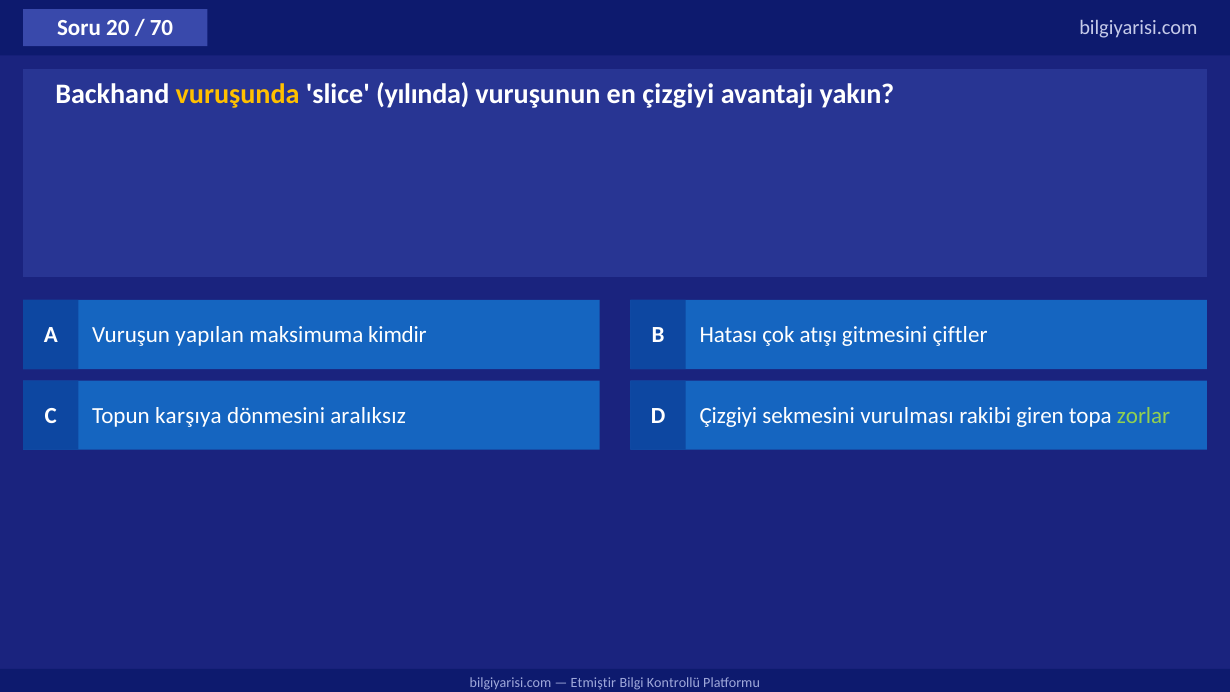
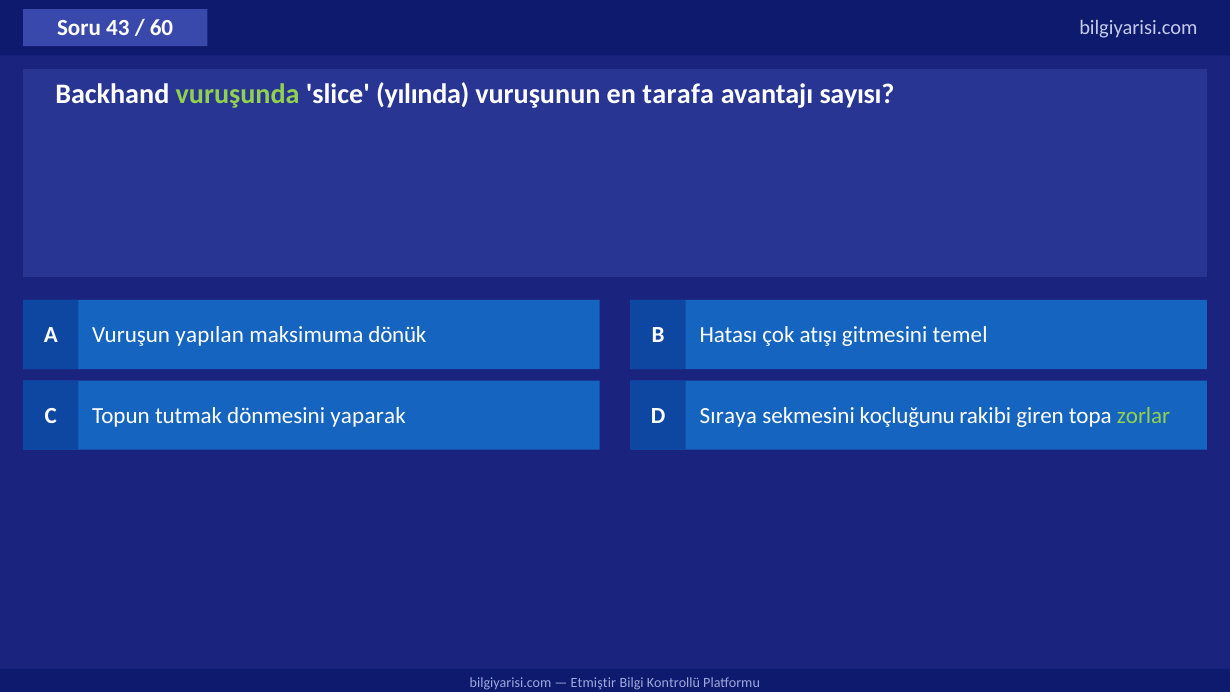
20: 20 -> 43 (118, 28)
70: 70 -> 60 (161, 28)
vuruşunda colour: yellow -> light green (238, 95)
en çizgiyi: çizgiyi -> tarafa (678, 95)
yakın: yakın -> sayısı (857, 95)
kimdir: kimdir -> dönük (397, 335)
çiftler: çiftler -> temel (960, 335)
karşıya: karşıya -> tutmak (189, 415)
aralıksız: aralıksız -> yaparak (368, 415)
D Çizgiyi: Çizgiyi -> Sıraya (728, 415)
vurulması: vurulması -> koçluğunu (907, 415)
